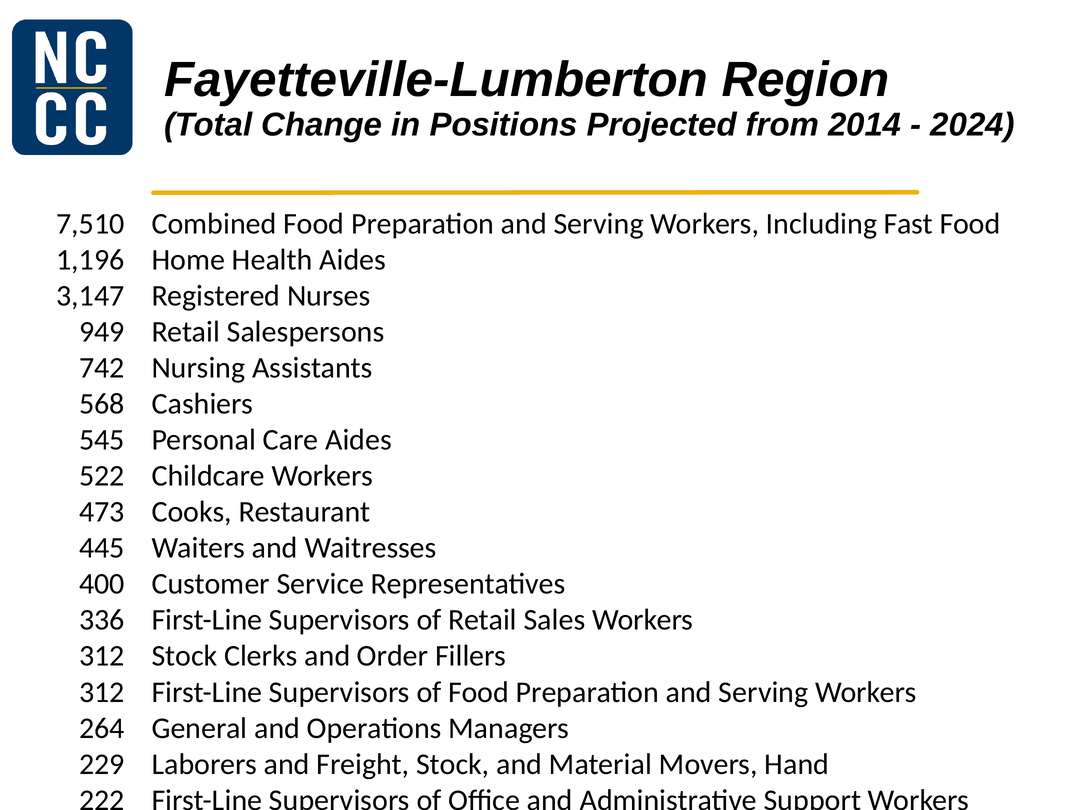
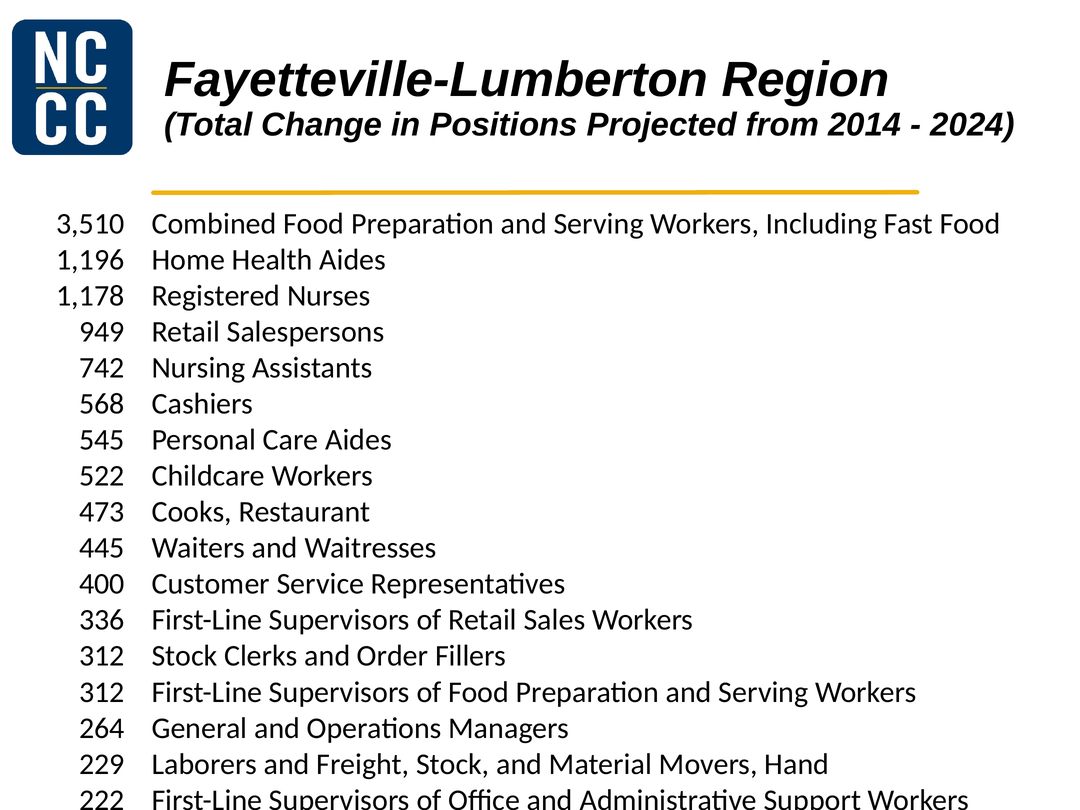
7,510: 7,510 -> 3,510 (90, 224)
3,147: 3,147 -> 1,178 (90, 296)
